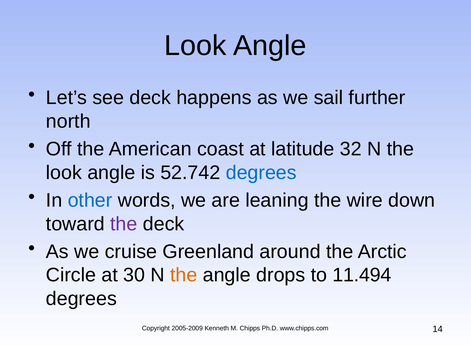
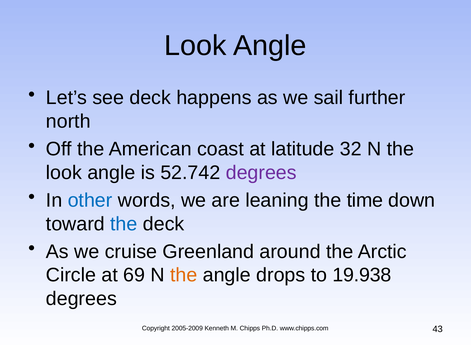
degrees colour: blue -> purple (261, 173)
wire: wire -> time (365, 201)
the colour: purple -> blue (124, 224)
30: 30 -> 69 (134, 275)
11.494: 11.494 -> 19.938 (362, 275)
14: 14 -> 43 (438, 329)
